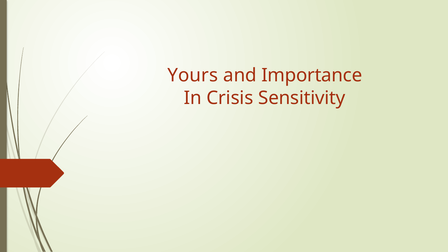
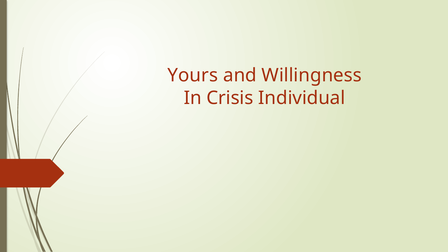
Importance: Importance -> Willingness (312, 75)
Sensitivity: Sensitivity -> Individual (302, 98)
